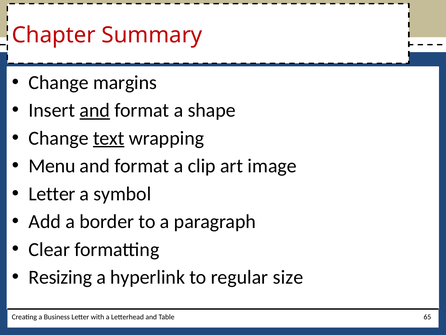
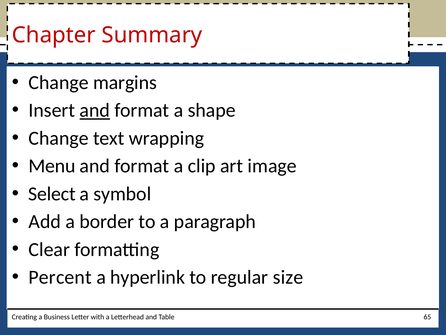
text underline: present -> none (109, 138)
Letter: Letter -> Select (52, 194)
Resizing: Resizing -> Percent (60, 277)
